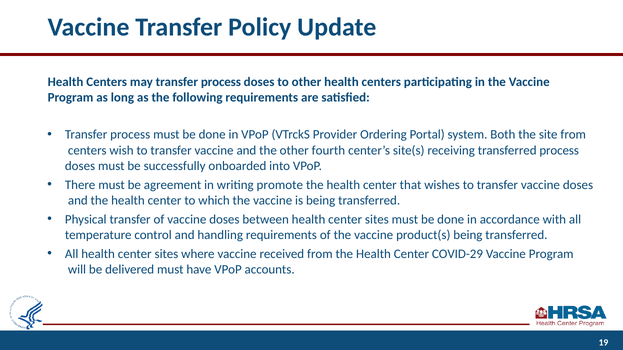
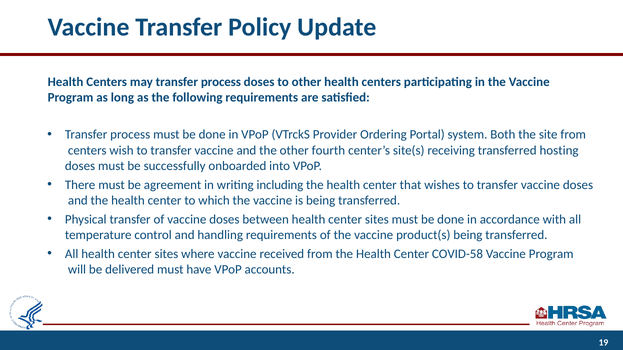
transferred process: process -> hosting (559, 150)
promote: promote -> including (280, 185)
COVID-29: COVID-29 -> COVID-58 (457, 254)
